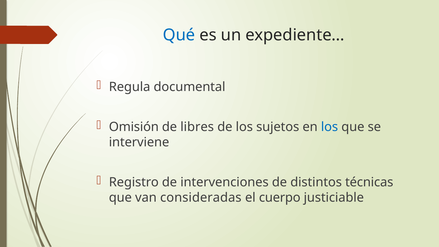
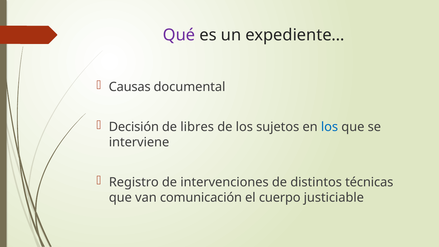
Qué colour: blue -> purple (179, 35)
Regula: Regula -> Causas (130, 87)
Omisión: Omisión -> Decisión (134, 127)
consideradas: consideradas -> comunicación (201, 198)
